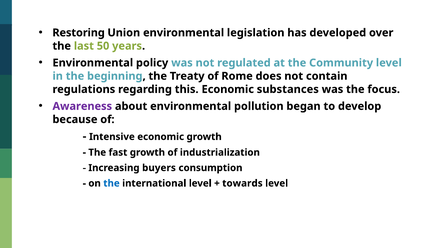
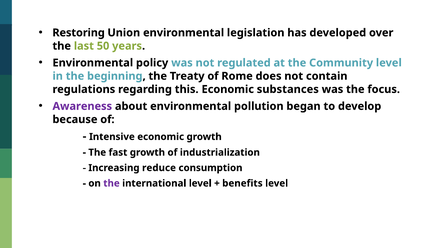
buyers: buyers -> reduce (159, 168)
the colour: blue -> purple (112, 183)
towards: towards -> benefits (242, 183)
